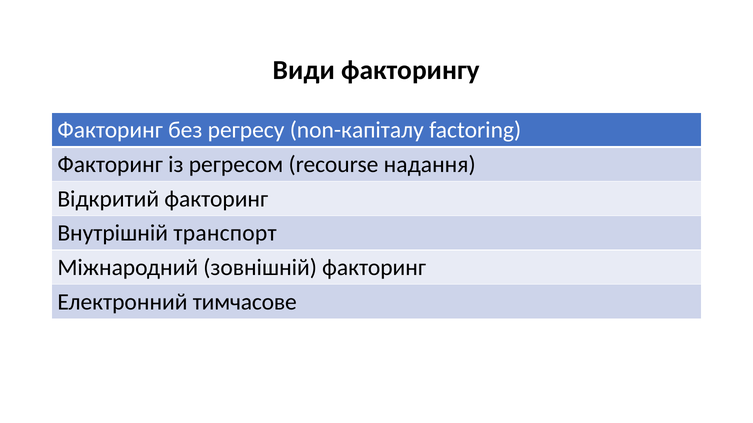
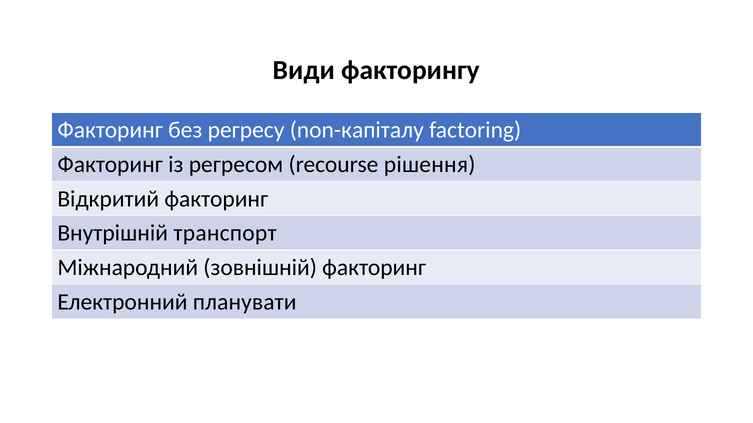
надання: надання -> рішення (430, 165)
тимчасове: тимчасове -> планувати (245, 302)
